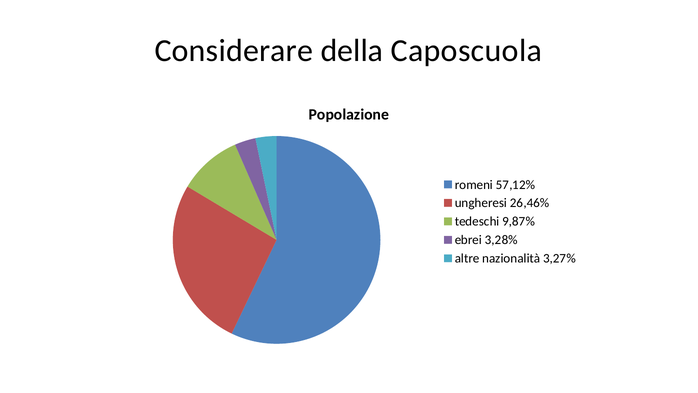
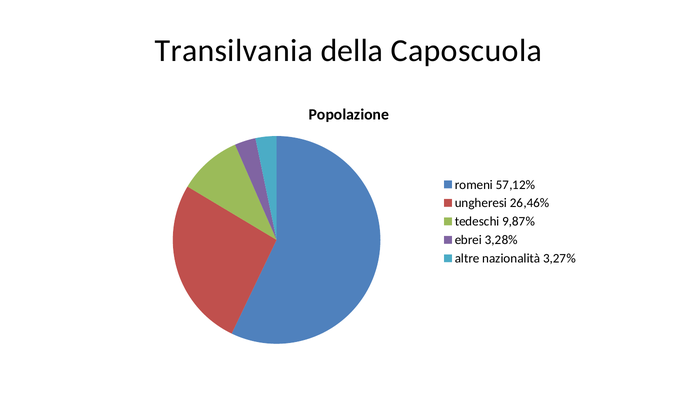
Considerare: Considerare -> Transilvania (234, 51)
